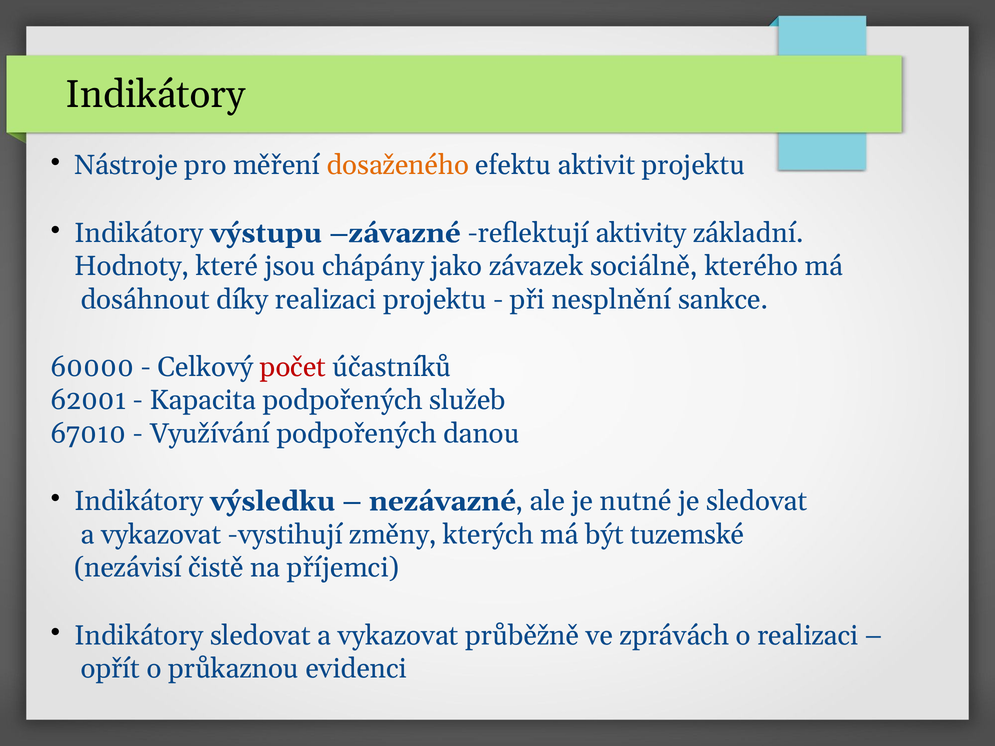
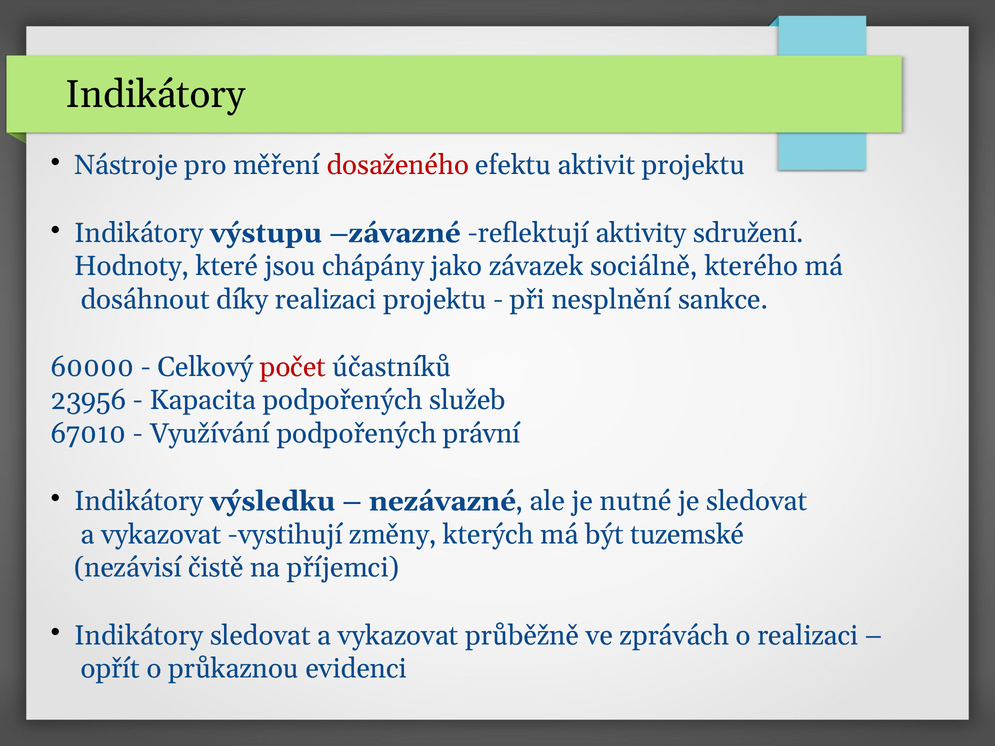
dosaženého colour: orange -> red (398, 165)
základní: základní -> sdružení (748, 233)
62001: 62001 -> 23956 (89, 400)
danou: danou -> právní (482, 434)
